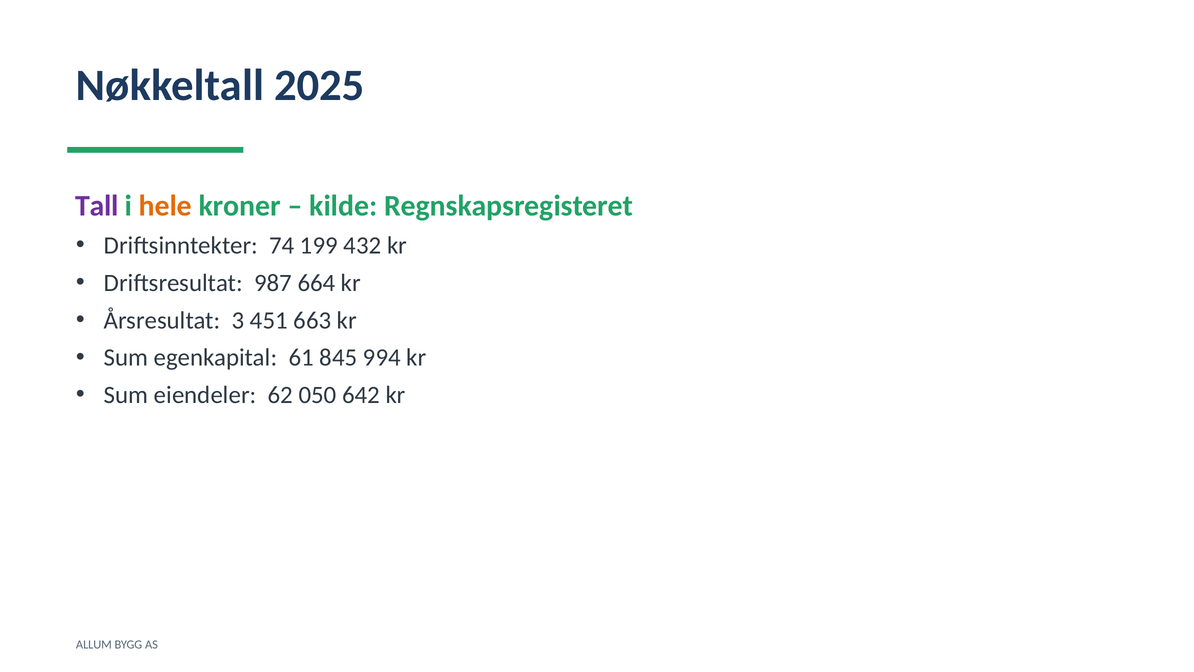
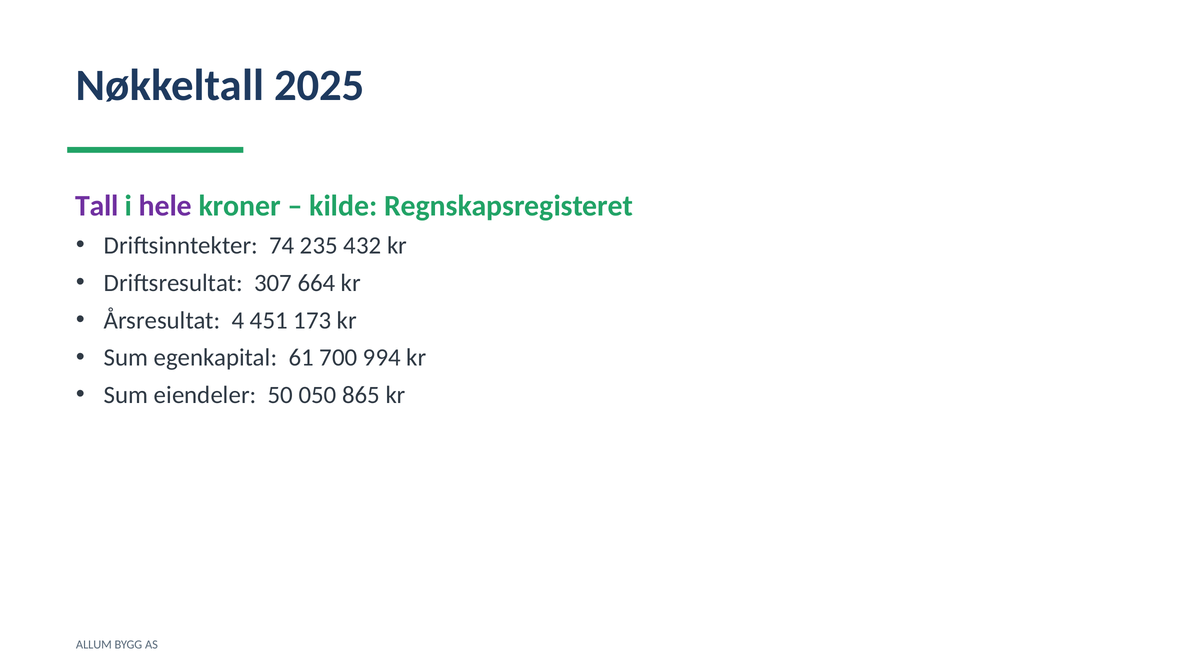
hele colour: orange -> purple (165, 206)
199: 199 -> 235 (319, 246)
987: 987 -> 307 (273, 283)
3: 3 -> 4 (238, 320)
663: 663 -> 173 (312, 320)
845: 845 -> 700 (338, 358)
62: 62 -> 50 (280, 395)
642: 642 -> 865 (361, 395)
